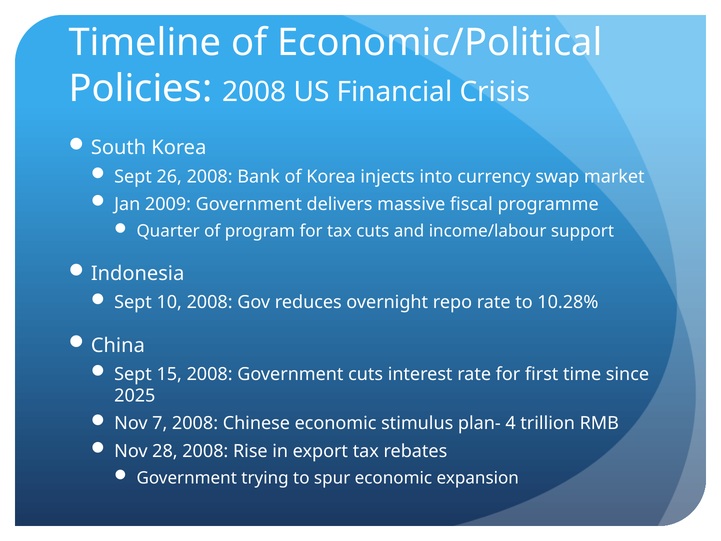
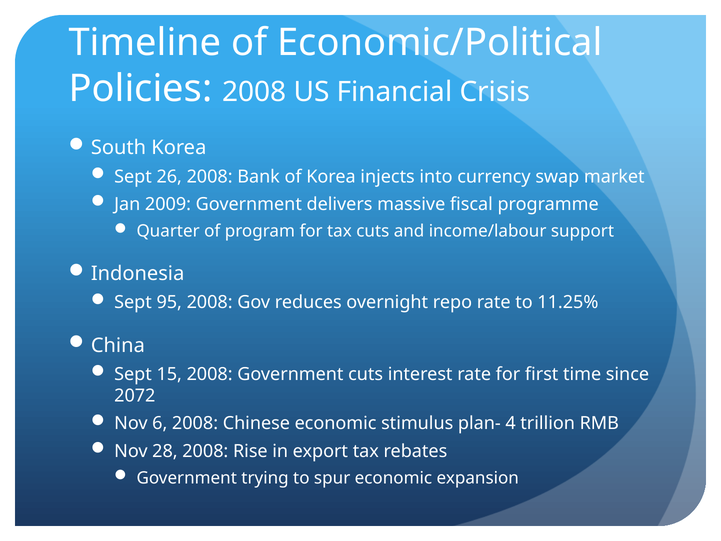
10: 10 -> 95 (169, 302)
10.28%: 10.28% -> 11.25% (568, 302)
2025: 2025 -> 2072 (135, 396)
7: 7 -> 6 (160, 423)
